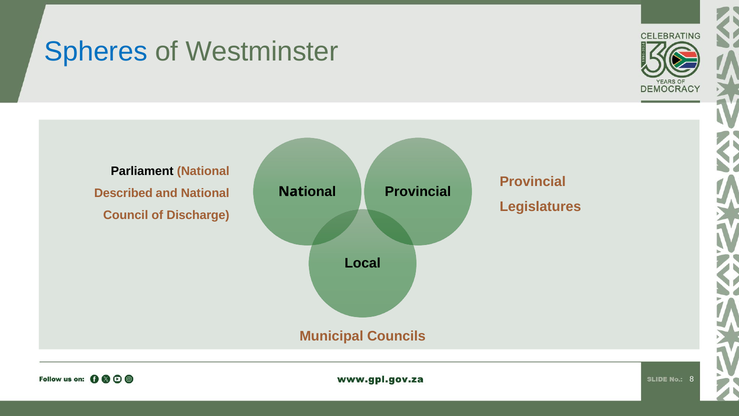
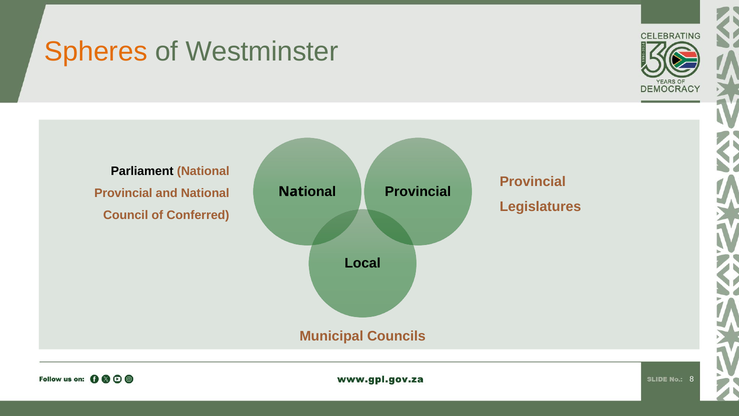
Spheres colour: blue -> orange (96, 51)
Described: Described -> Provincial (123, 193)
Discharge: Discharge -> Conferred (198, 215)
